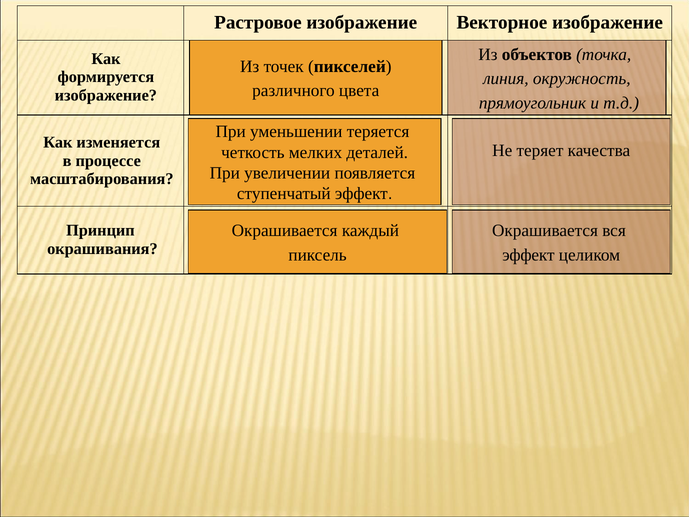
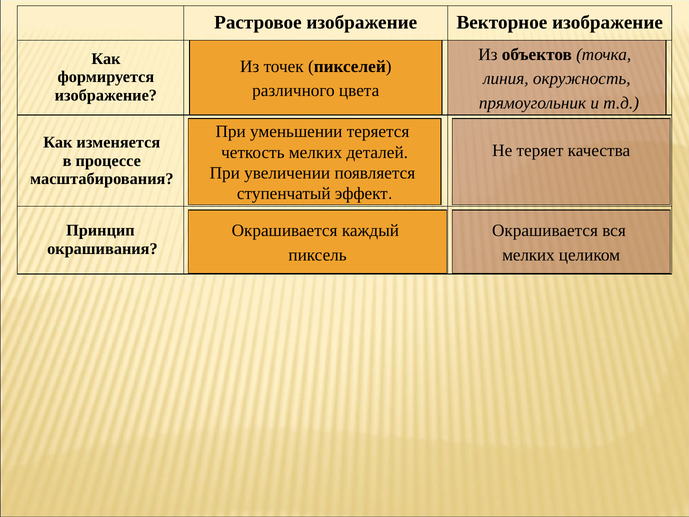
эффект: эффект -> мелких (528, 255)
